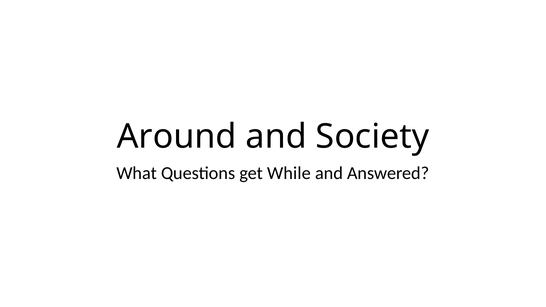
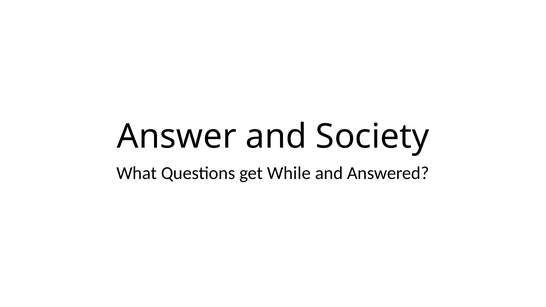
Around: Around -> Answer (177, 136)
